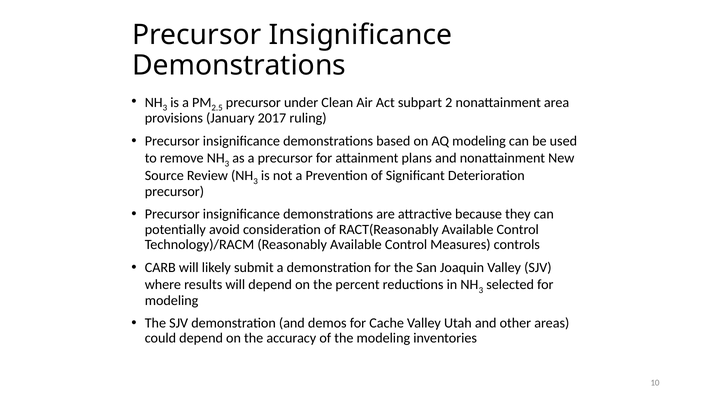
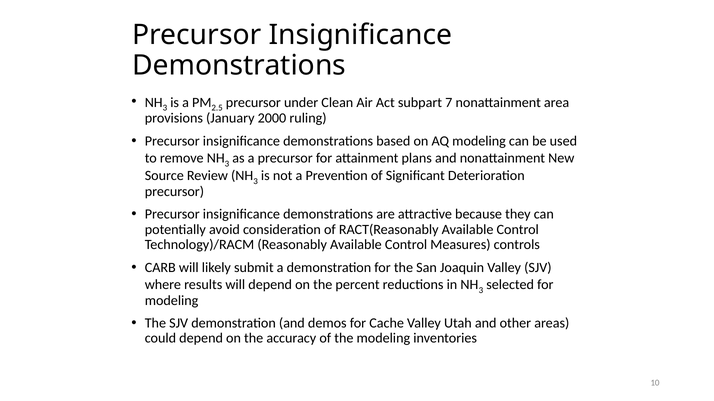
2: 2 -> 7 (449, 103)
2017: 2017 -> 2000 (272, 118)
